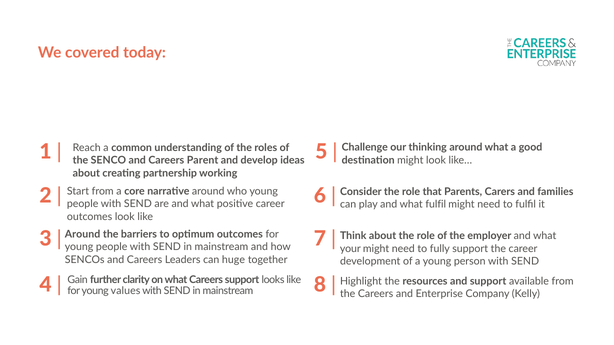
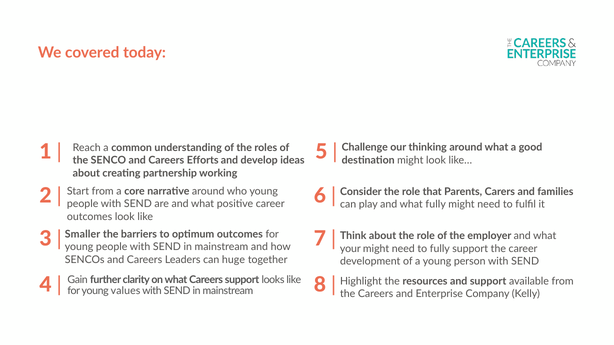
Parent: Parent -> Efforts (203, 160)
what fulfil: fulfil -> fully (436, 204)
Around: Around -> Smaller (83, 234)
